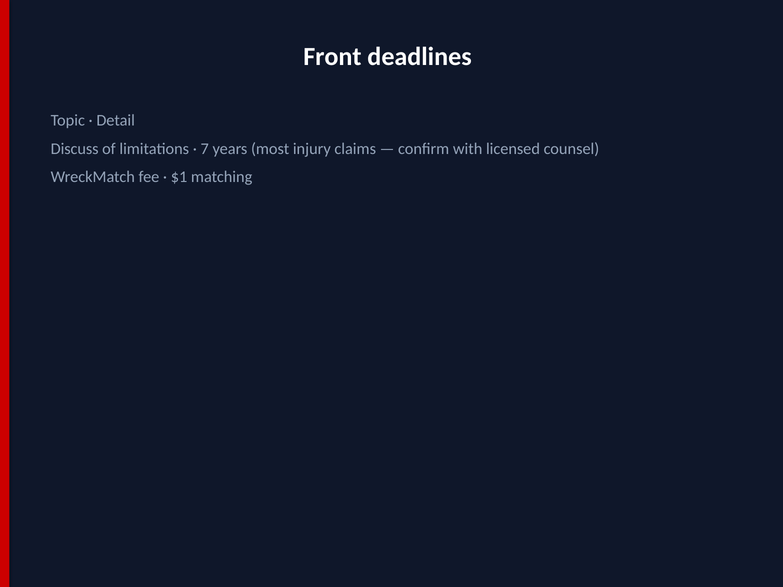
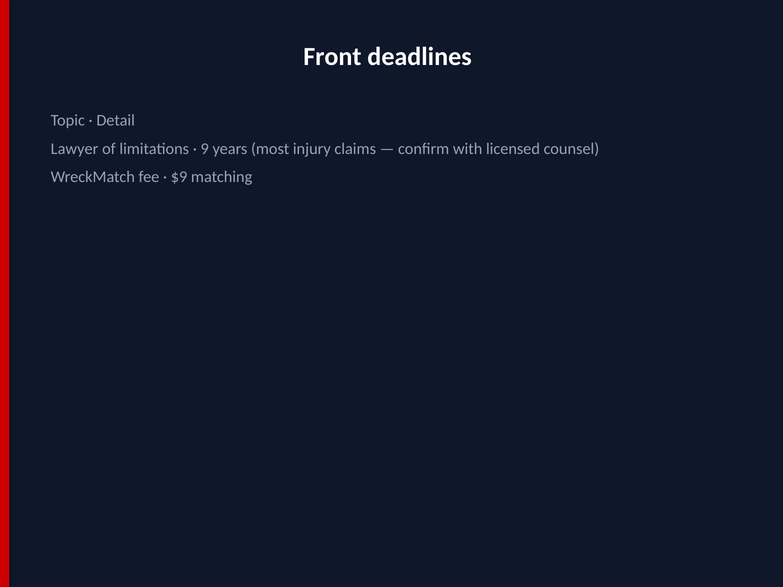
Discuss: Discuss -> Lawyer (75, 149)
7: 7 -> 9 (205, 149)
$1: $1 -> $9 (179, 177)
